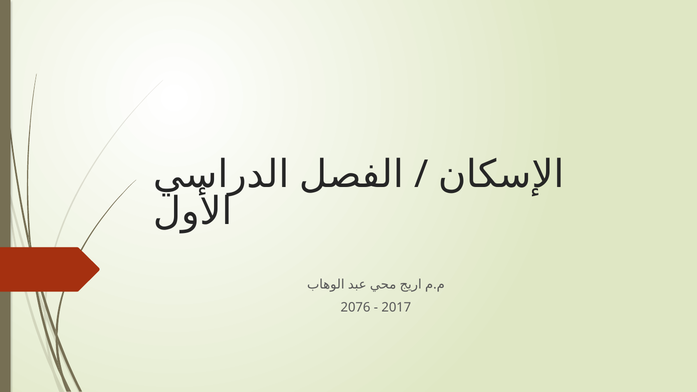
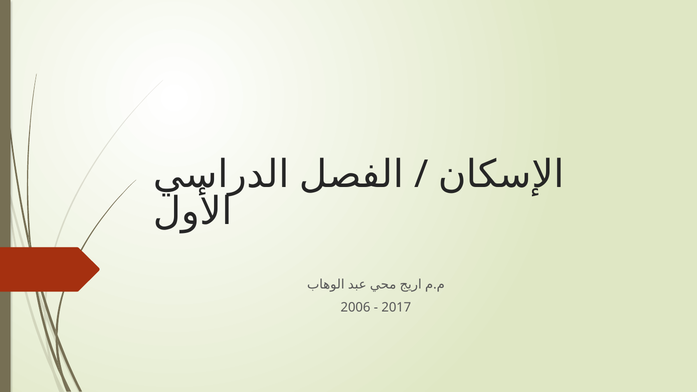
2076: 2076 -> 2006 (355, 307)
